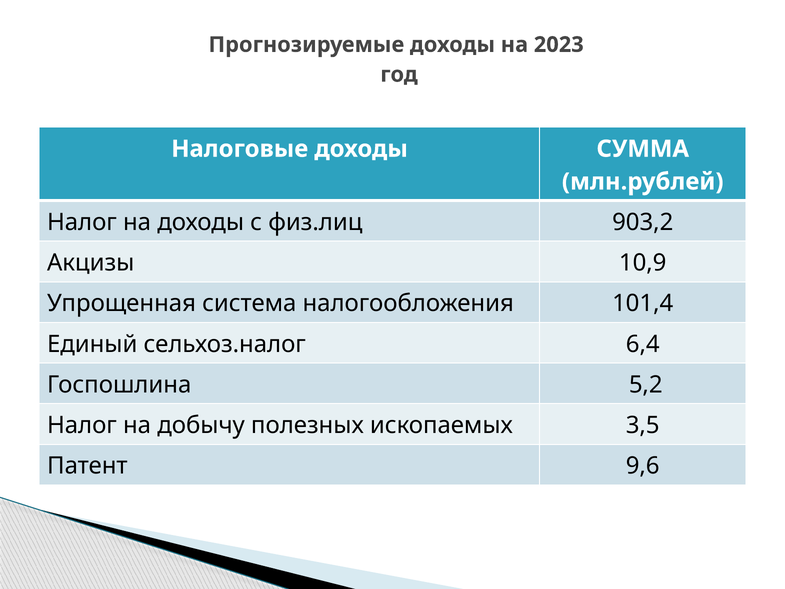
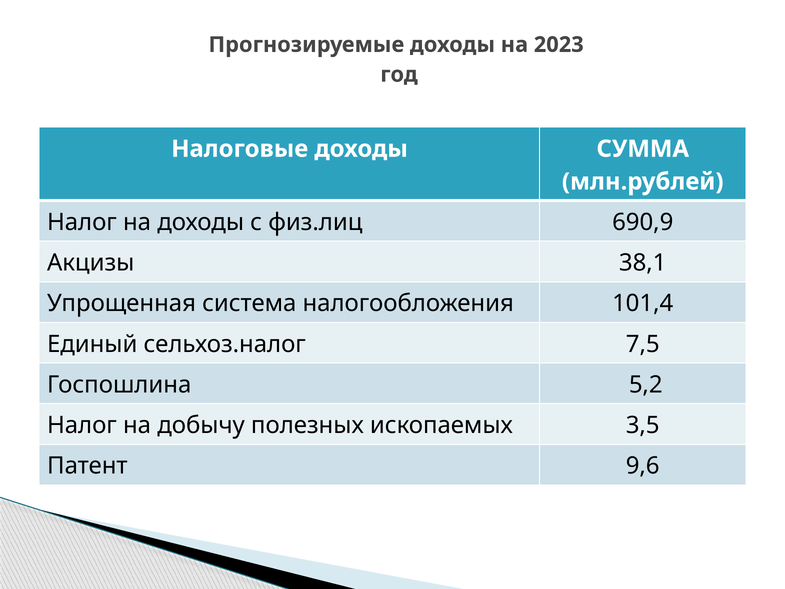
903,2: 903,2 -> 690,9 (643, 222)
10,9: 10,9 -> 38,1 (643, 263)
6,4: 6,4 -> 7,5 (643, 344)
